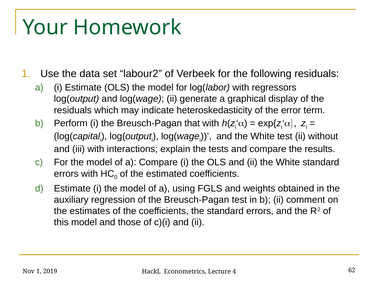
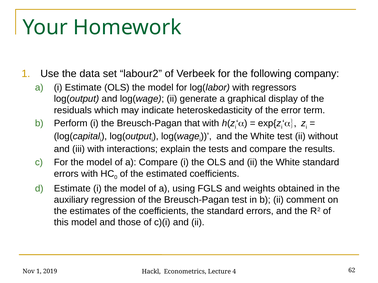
following residuals: residuals -> company (317, 74)
